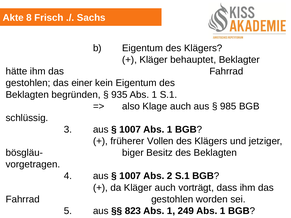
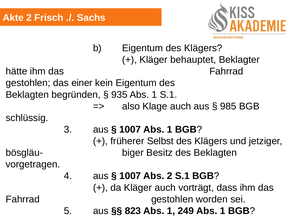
Akte 8: 8 -> 2 (29, 18)
Vollen: Vollen -> Selbst (160, 141)
